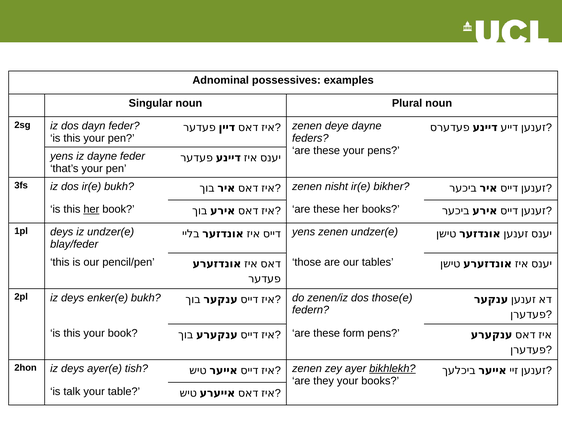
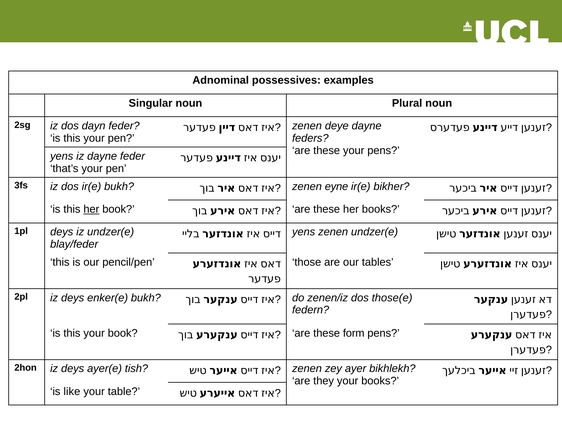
nisht: nisht -> eyne (337, 186)
bikhlekh underline: present -> none (392, 368)
talk: talk -> like (72, 391)
